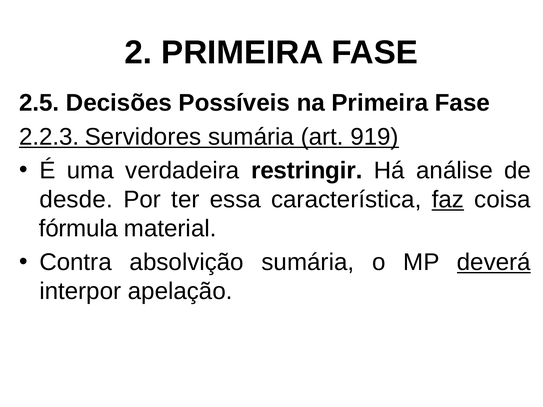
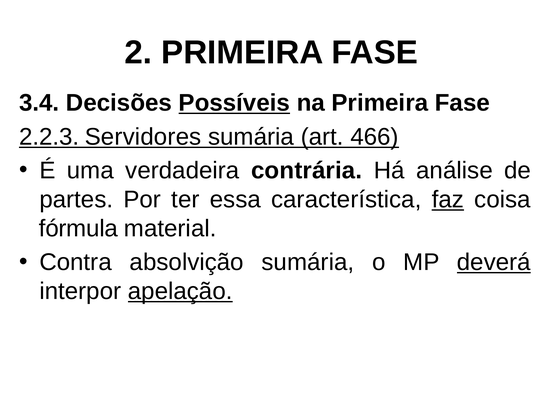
2.5: 2.5 -> 3.4 (39, 103)
Possíveis underline: none -> present (234, 103)
919: 919 -> 466 (374, 137)
restringir: restringir -> contrária (307, 171)
desde: desde -> partes (76, 200)
apelação underline: none -> present (180, 292)
